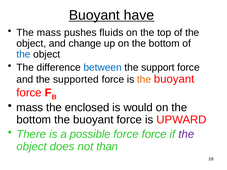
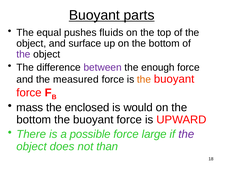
have: have -> parts (139, 15)
The mass: mass -> equal (49, 33)
change: change -> surface (85, 43)
the colour: blue -> purple (23, 54)
between colour: blue -> purple (103, 68)
support: support -> enough (158, 68)
supported: supported -> measured (76, 80)
force force: force -> large (154, 134)
